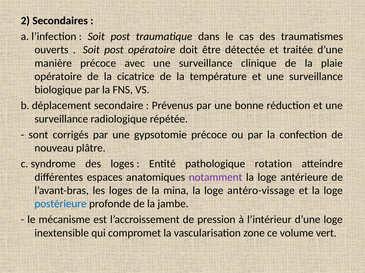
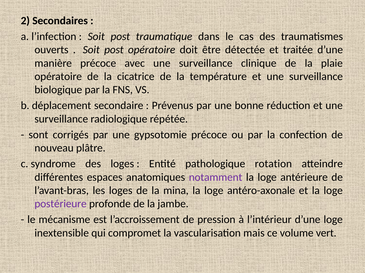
antéro-vissage: antéro-vissage -> antéro-axonale (261, 191)
postérieure colour: blue -> purple (61, 204)
zone: zone -> mais (254, 234)
